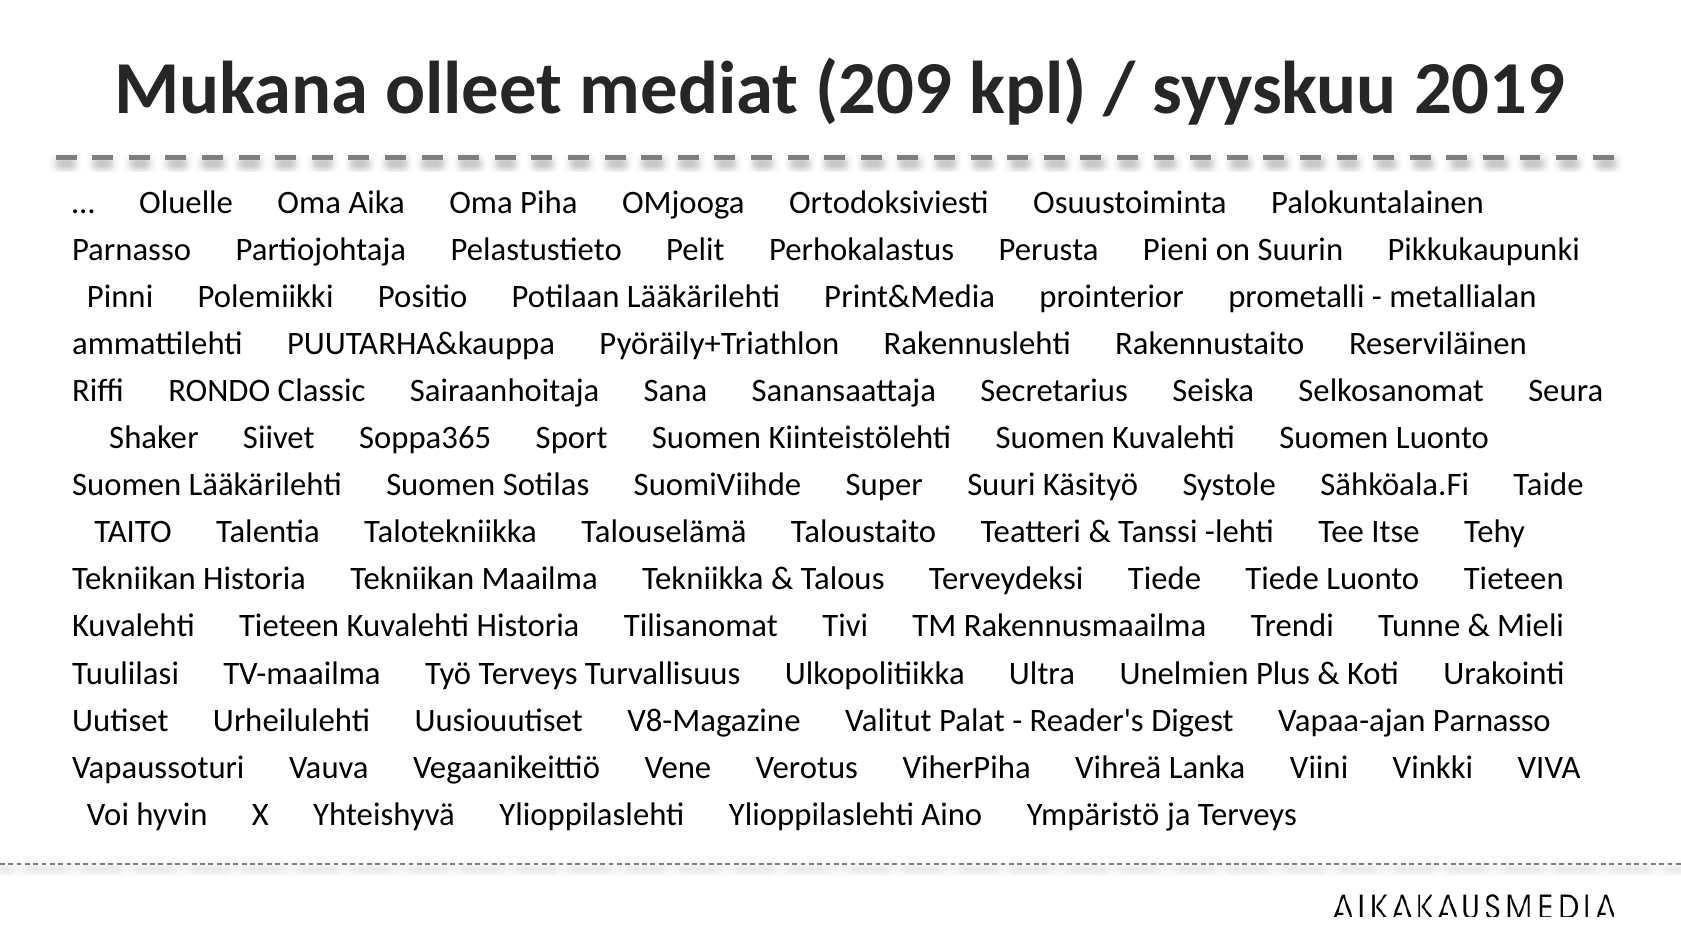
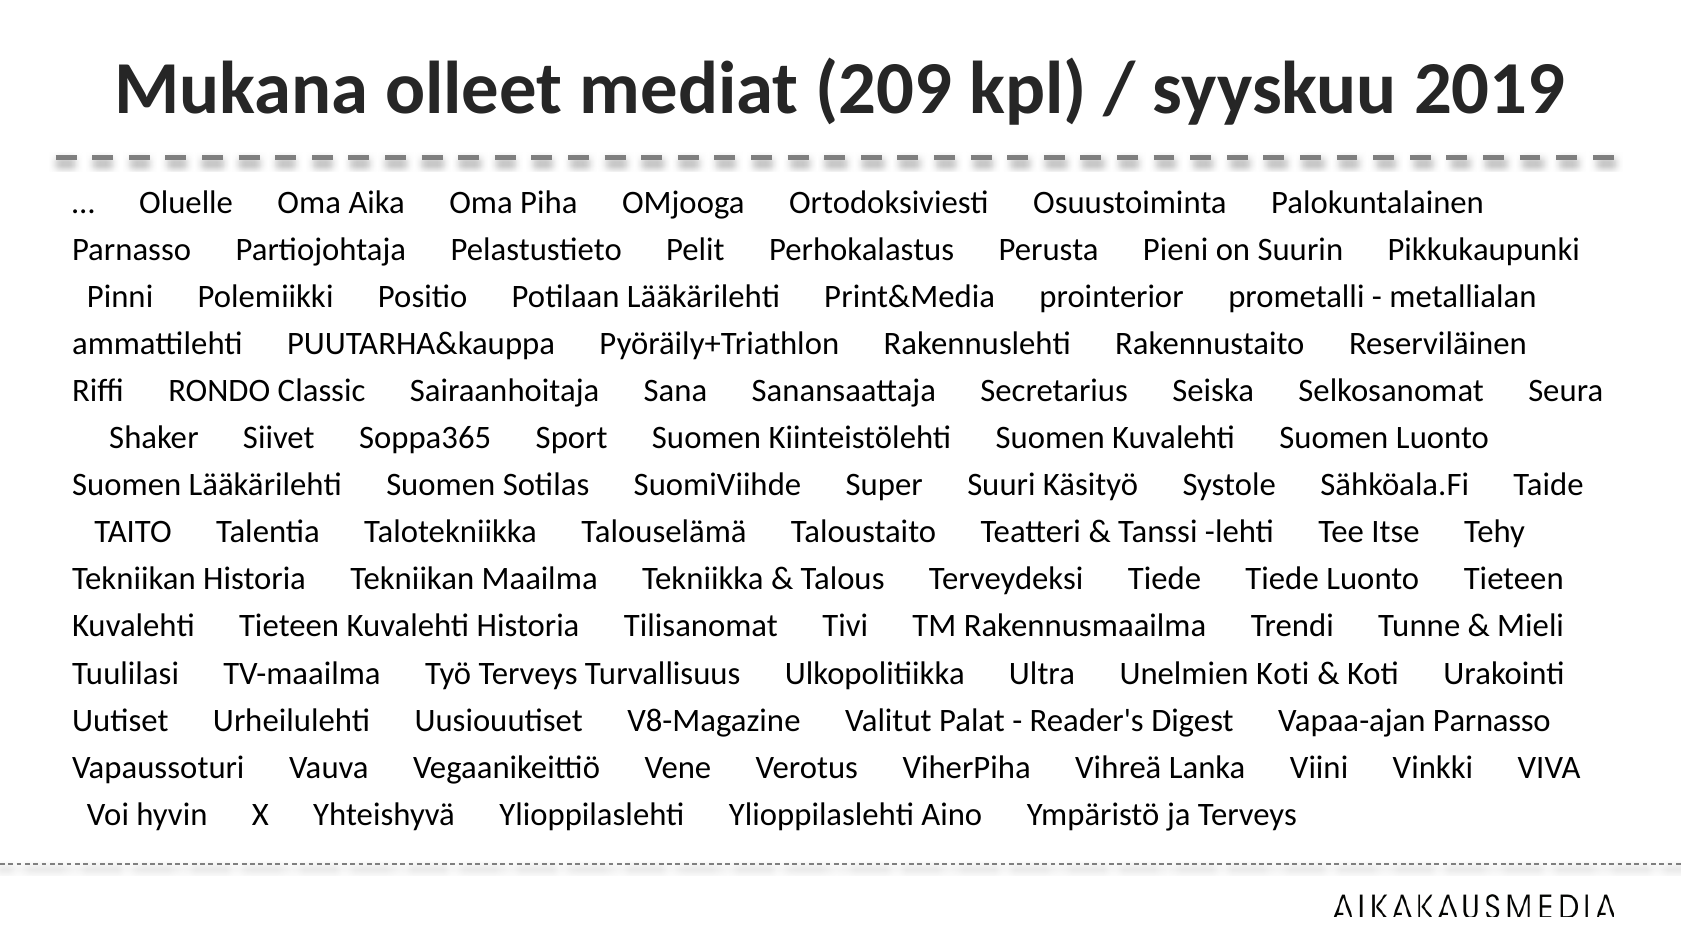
Unelmien Plus: Plus -> Koti (1283, 673)
